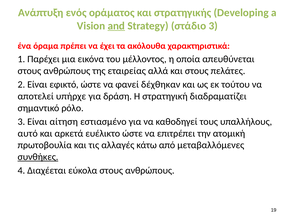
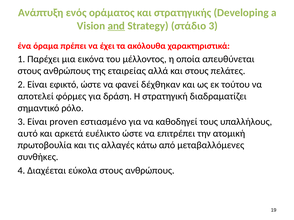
υπήρχε: υπήρχε -> φόρμες (71, 96)
αίτηση: αίτηση -> proven (64, 122)
συνθήκες underline: present -> none (38, 157)
